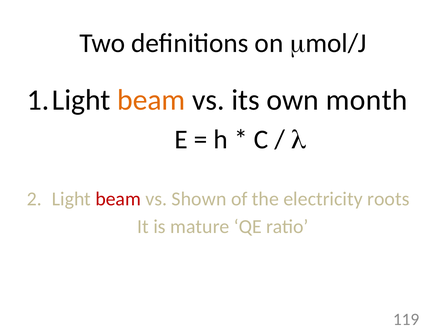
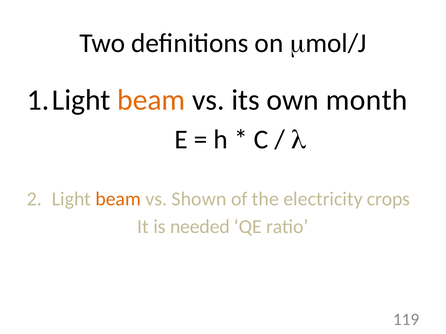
beam colour: red -> orange (118, 199)
roots: roots -> crops (388, 199)
mature: mature -> needed (200, 227)
